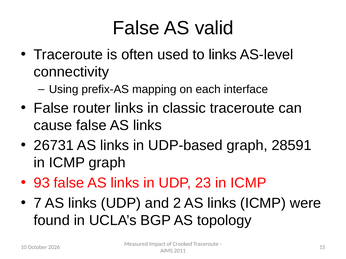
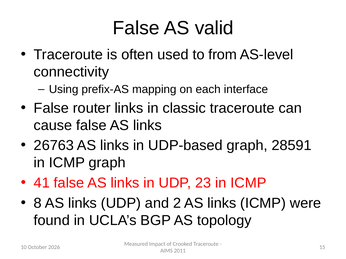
to links: links -> from (223, 55)
26731: 26731 -> 26763 (54, 146)
93: 93 -> 41 (42, 183)
7: 7 -> 8 (38, 203)
